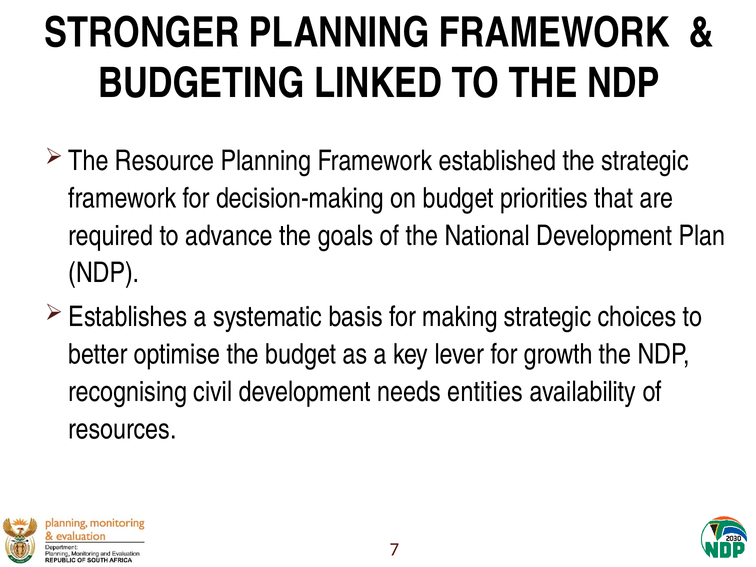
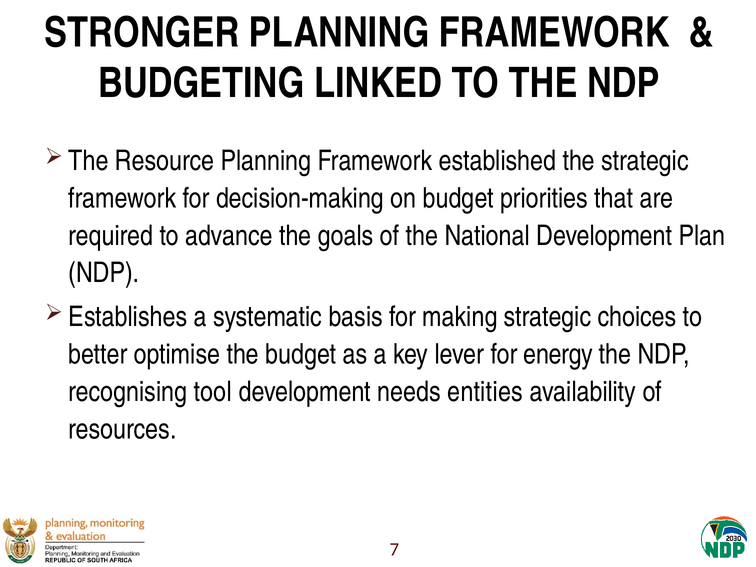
growth: growth -> energy (558, 354)
civil: civil -> tool (213, 392)
